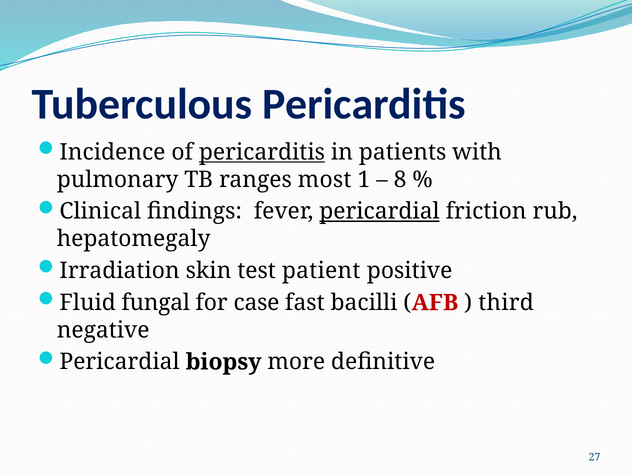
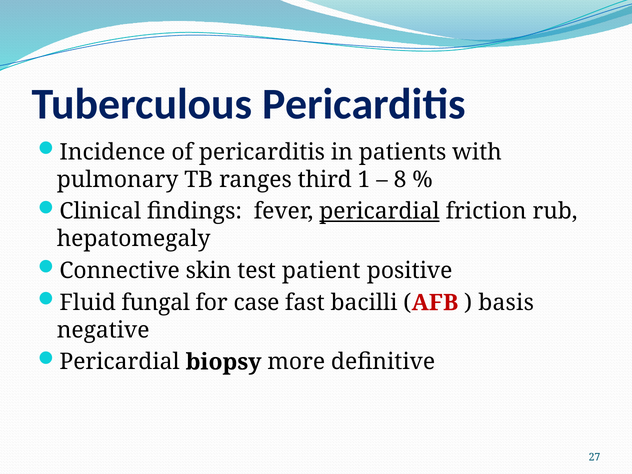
pericarditis underline: present -> none (262, 152)
most: most -> third (325, 180)
Irradiation: Irradiation -> Connective (120, 271)
third: third -> basis (506, 303)
